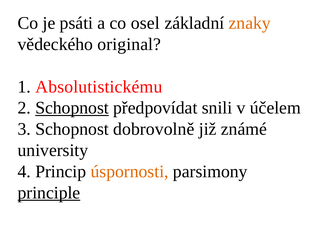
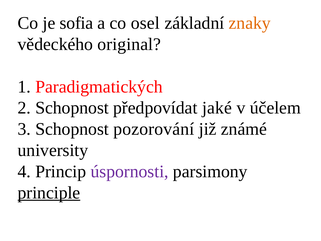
psáti: psáti -> sofia (76, 23)
Absolutistickému: Absolutistickému -> Paradigmatických (99, 87)
Schopnost underline: present -> none (72, 108)
snili: snili -> jaké (217, 108)
dobrovolně: dobrovolně -> pozorování (154, 129)
úspornosti colour: orange -> purple (130, 171)
